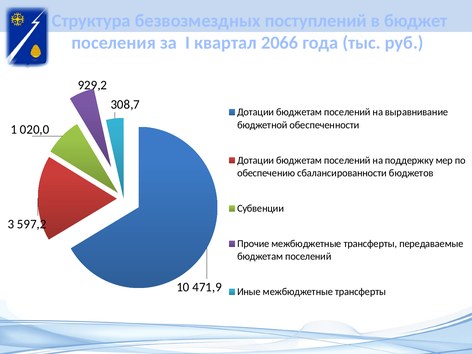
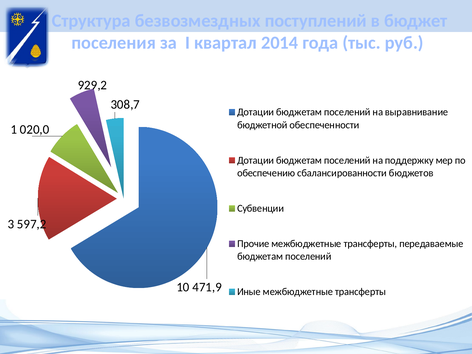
2066: 2066 -> 2014 (280, 43)
